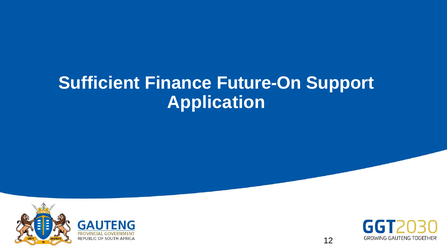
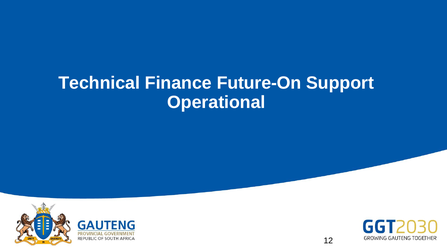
Sufficient: Sufficient -> Technical (99, 83)
Application: Application -> Operational (216, 102)
